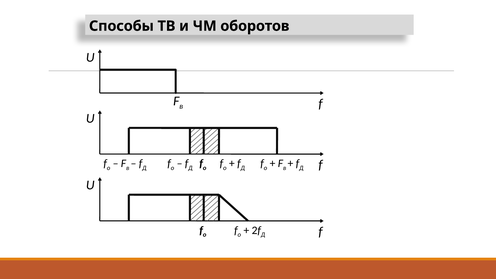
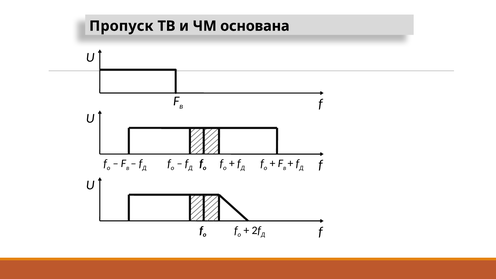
Способы: Способы -> Пропуск (121, 26)
оборотов: оборотов -> основана (255, 26)
